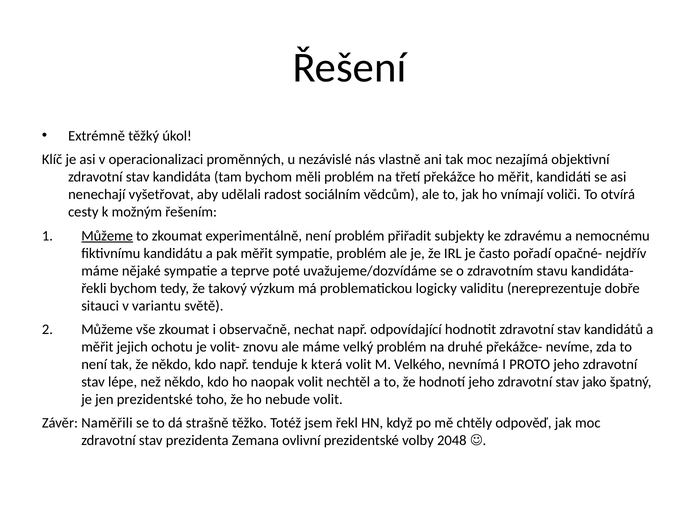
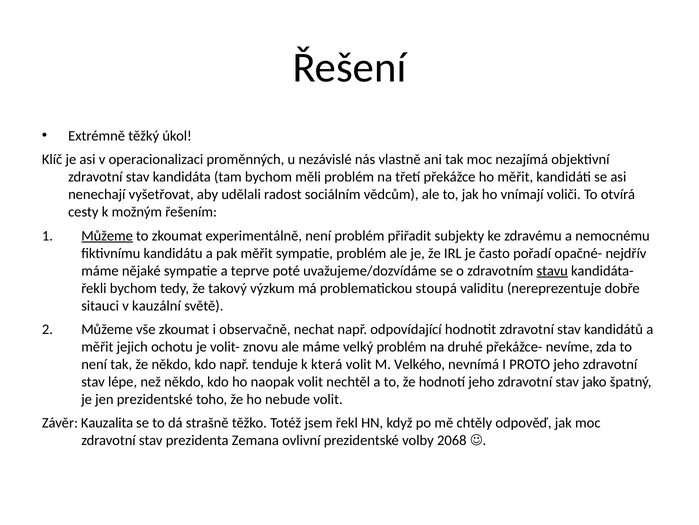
stavu underline: none -> present (552, 270)
logicky: logicky -> stoupá (436, 288)
variantu: variantu -> kauzální (157, 305)
Naměřili: Naměřili -> Kauzalita (107, 423)
2048: 2048 -> 2068 (452, 440)
